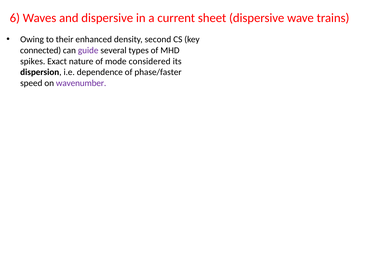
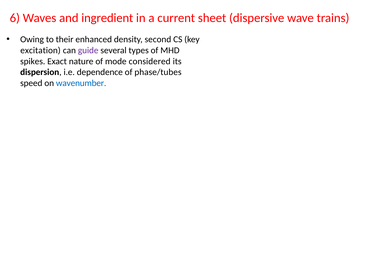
and dispersive: dispersive -> ingredient (107, 18)
connected: connected -> excitation (40, 50)
phase/faster: phase/faster -> phase/tubes (158, 72)
wavenumber colour: purple -> blue (81, 83)
